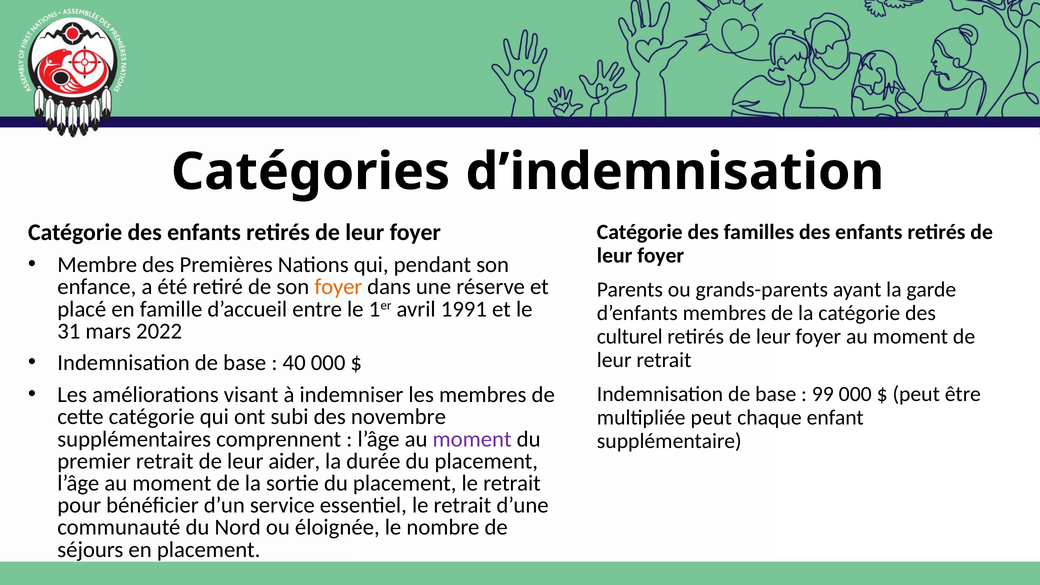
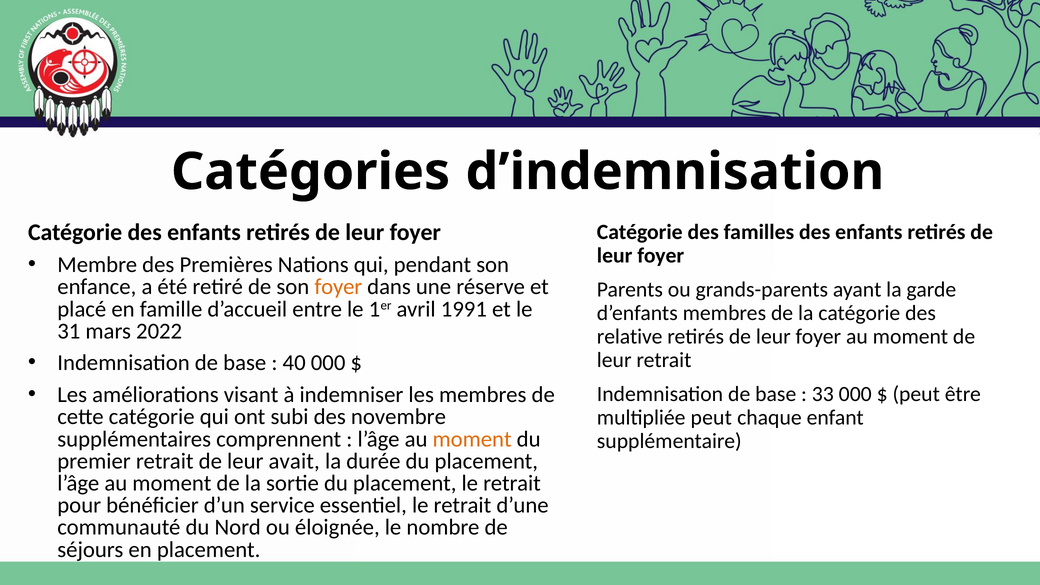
culturel: culturel -> relative (630, 337)
99: 99 -> 33 (823, 394)
moment colour: purple -> orange (472, 439)
aider: aider -> avait (294, 461)
